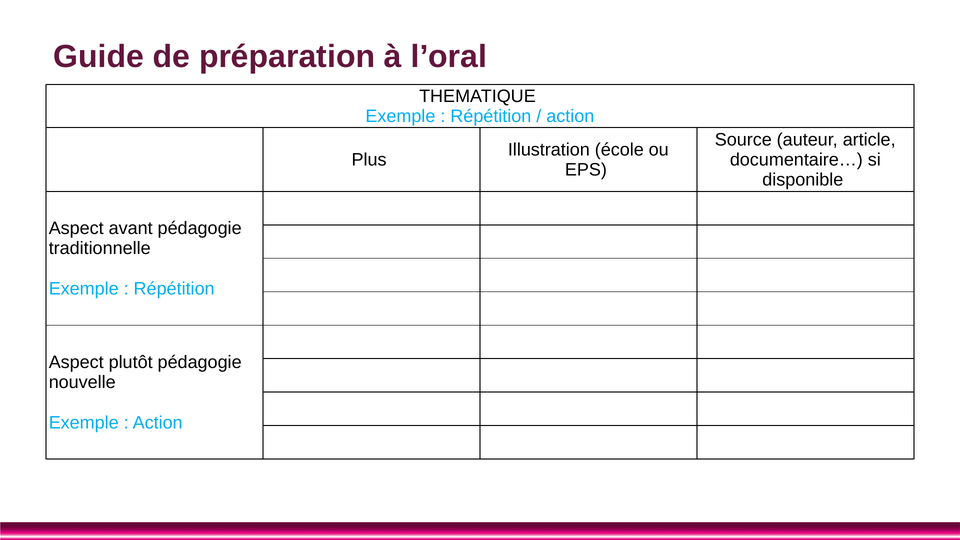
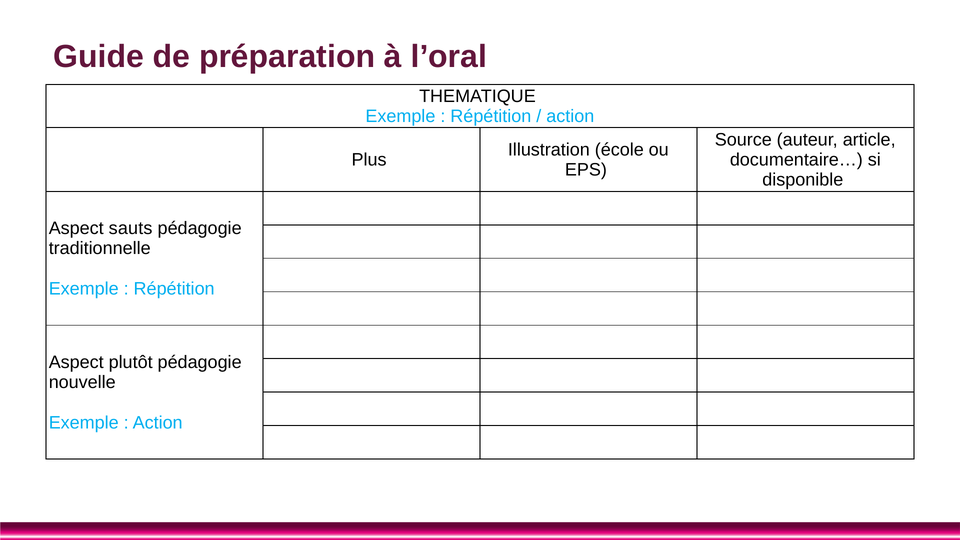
avant: avant -> sauts (131, 228)
